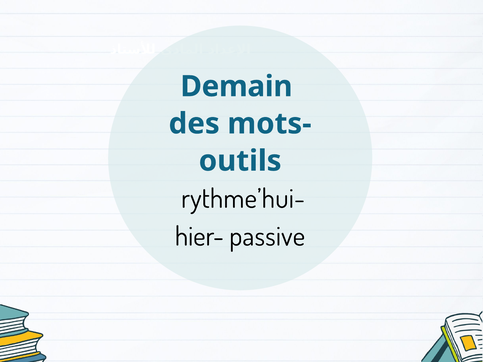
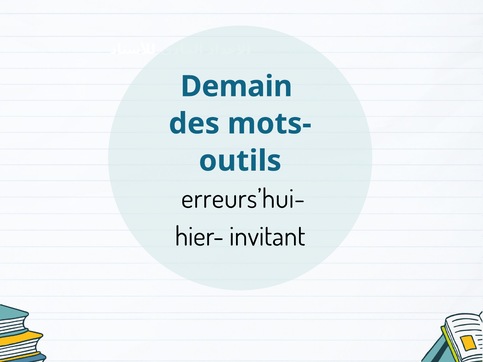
rythme’hui-: rythme’hui- -> erreurs’hui- (243, 199)
passive: passive -> invitant (267, 237)
